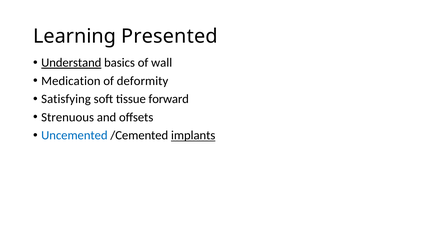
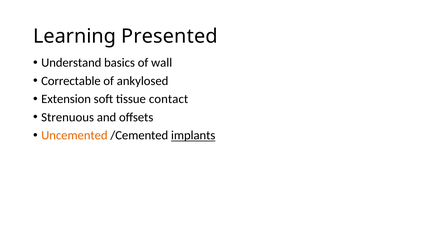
Understand underline: present -> none (71, 63)
Medication: Medication -> Correctable (71, 81)
deformity: deformity -> ankylosed (143, 81)
Satisfying: Satisfying -> Extension (66, 99)
forward: forward -> contact (169, 99)
Uncemented colour: blue -> orange (74, 136)
